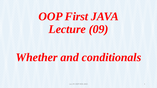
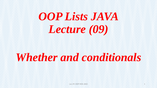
First: First -> Lists (76, 17)
